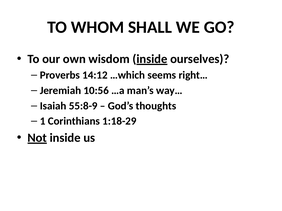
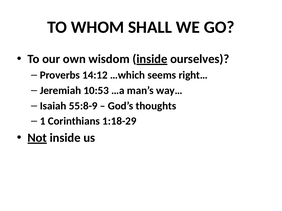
10:56: 10:56 -> 10:53 (96, 91)
